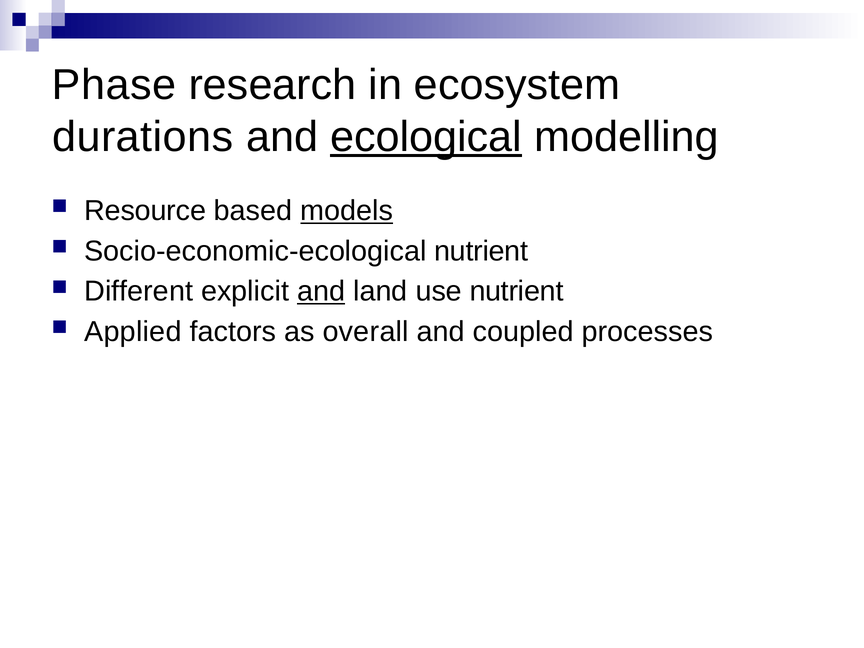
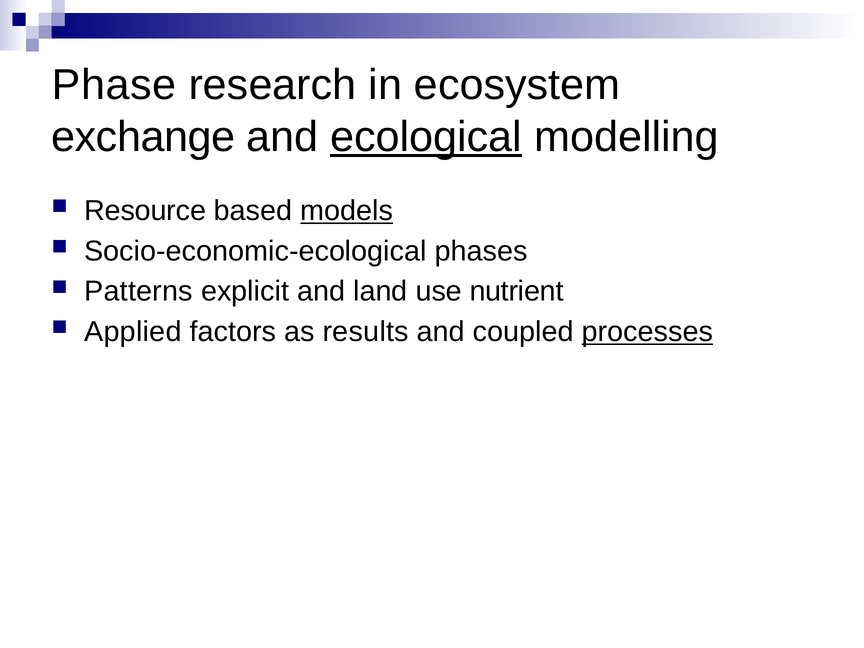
durations: durations -> exchange (143, 137)
Socio-economic-ecological nutrient: nutrient -> phases (481, 251)
Different: Different -> Patterns (139, 291)
and underline: present -> none (321, 291)
overall: overall -> results (366, 332)
processes underline: none -> present (647, 332)
